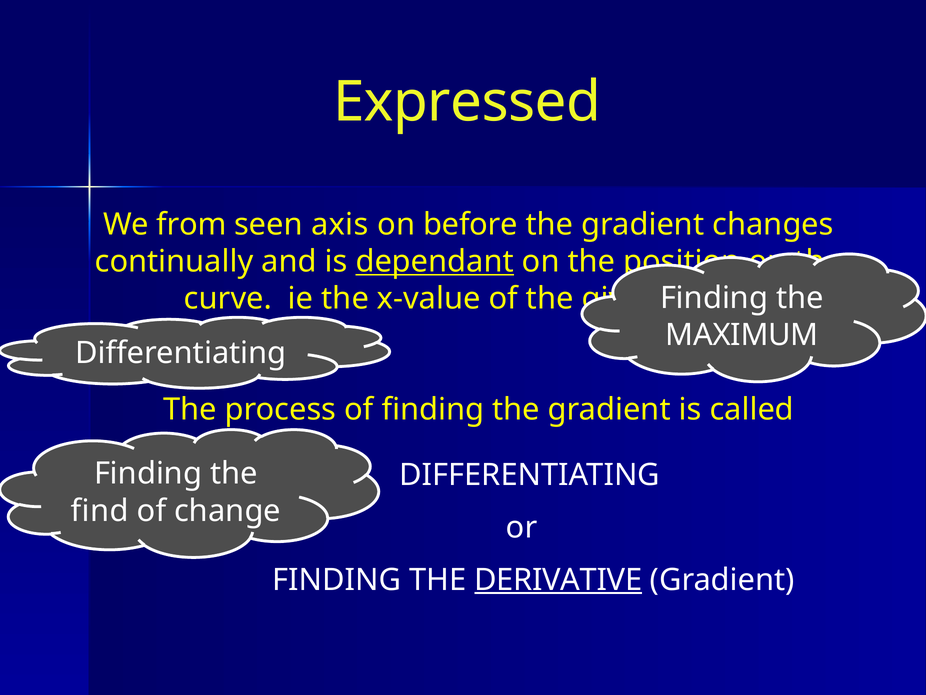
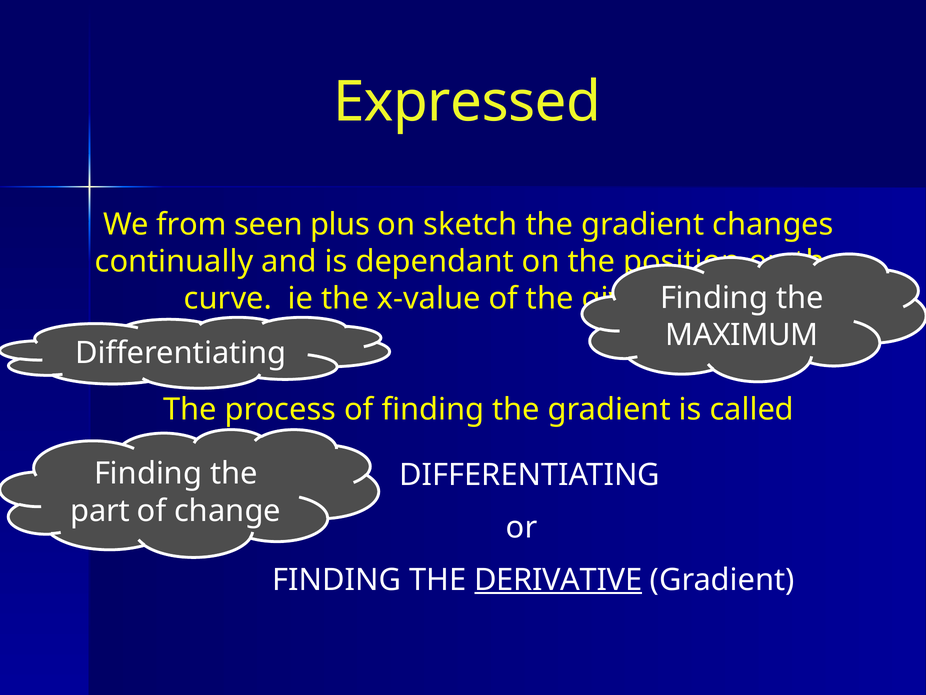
axis: axis -> plus (340, 224)
before: before -> sketch (470, 224)
dependant underline: present -> none (435, 261)
find: find -> part (100, 510)
